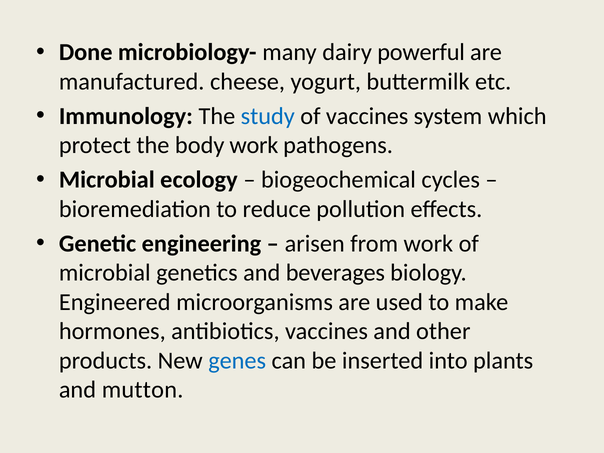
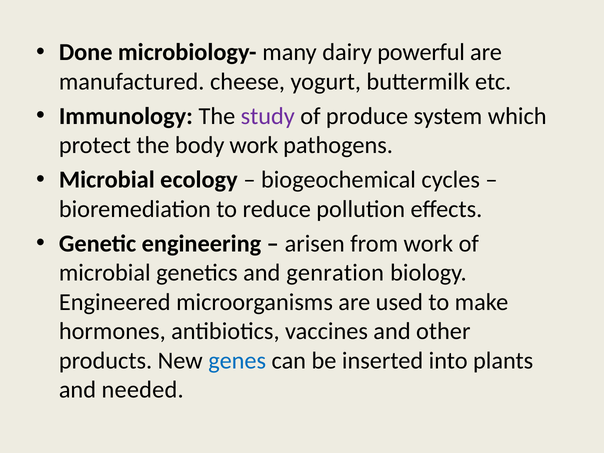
study colour: blue -> purple (268, 116)
of vaccines: vaccines -> produce (367, 116)
beverages: beverages -> genration (335, 273)
mutton: mutton -> needed (143, 390)
